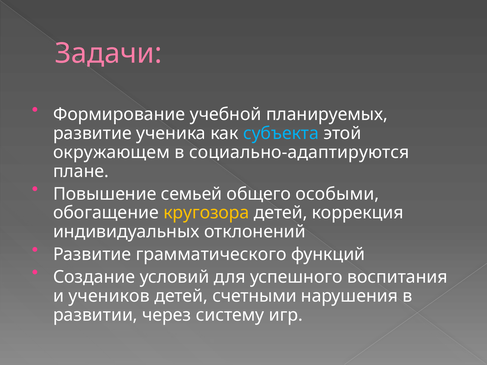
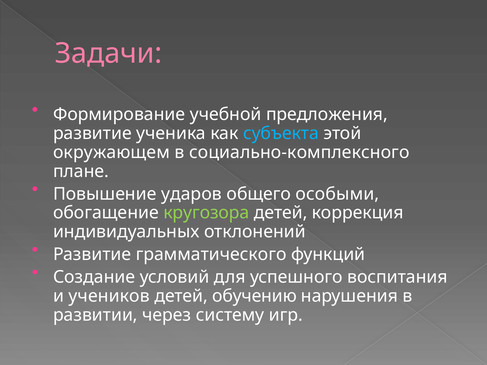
планируемых: планируемых -> предложения (327, 114)
социально-адаптируются: социально-адаптируются -> социально-комплексного (299, 152)
семьей: семьей -> ударов (191, 194)
кругозора colour: yellow -> light green (206, 213)
счетными: счетными -> обучению (255, 296)
